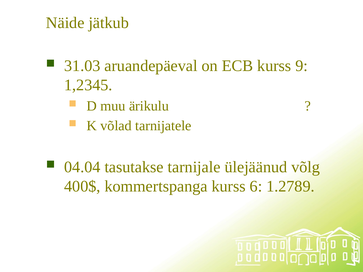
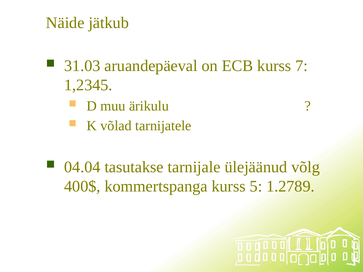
9: 9 -> 7 (302, 66)
6: 6 -> 5 (256, 187)
